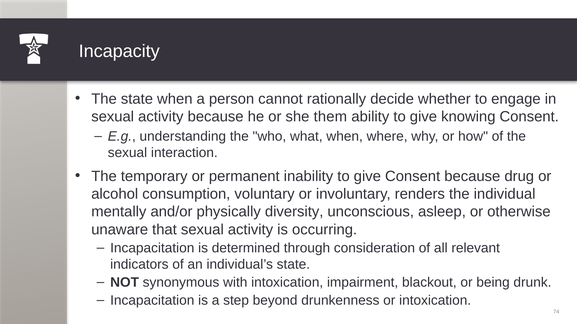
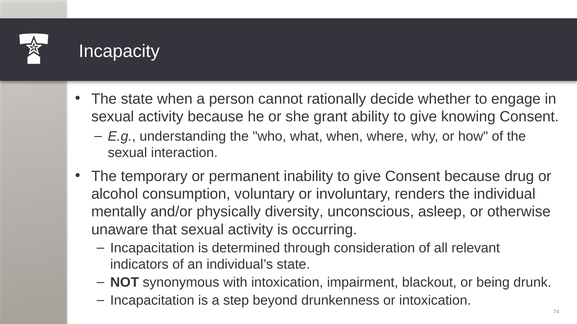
them: them -> grant (330, 117)
